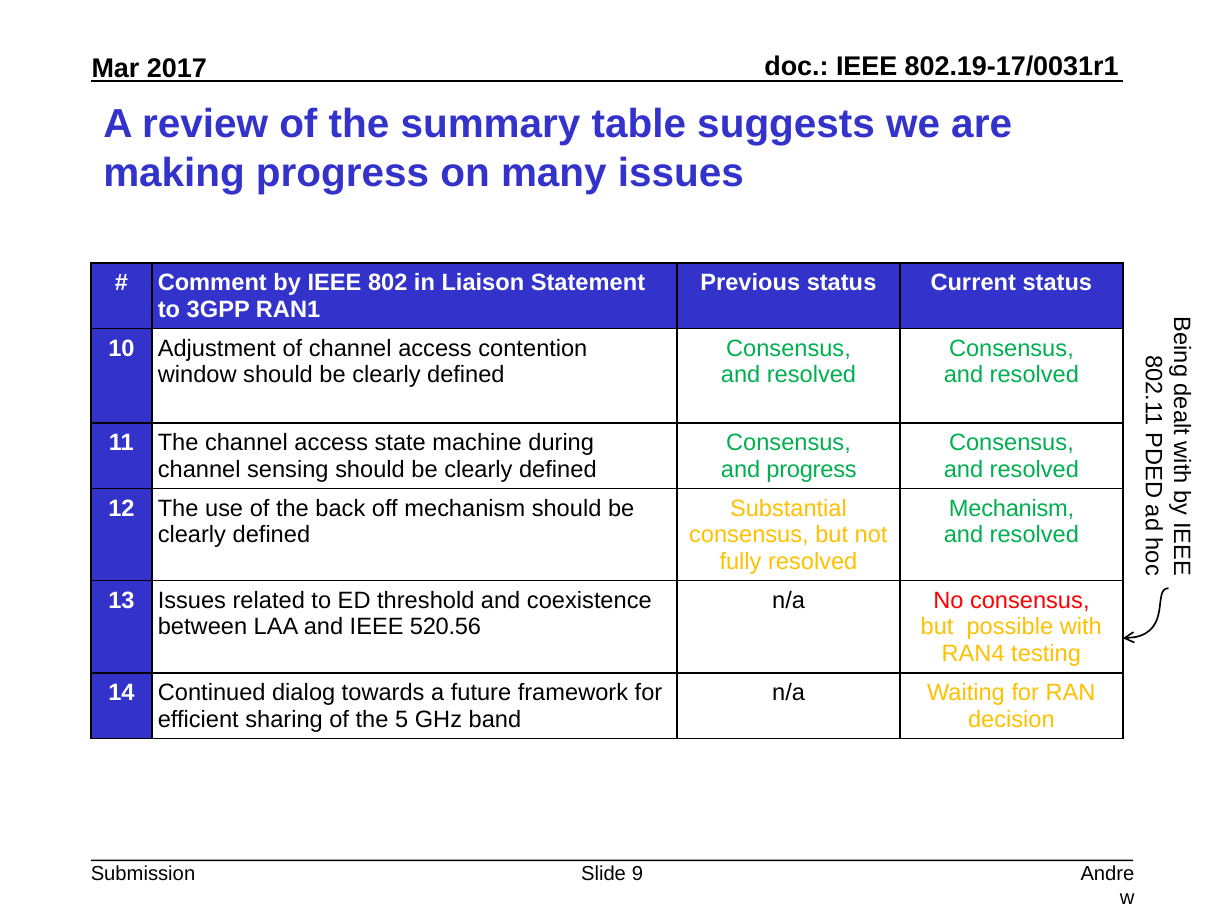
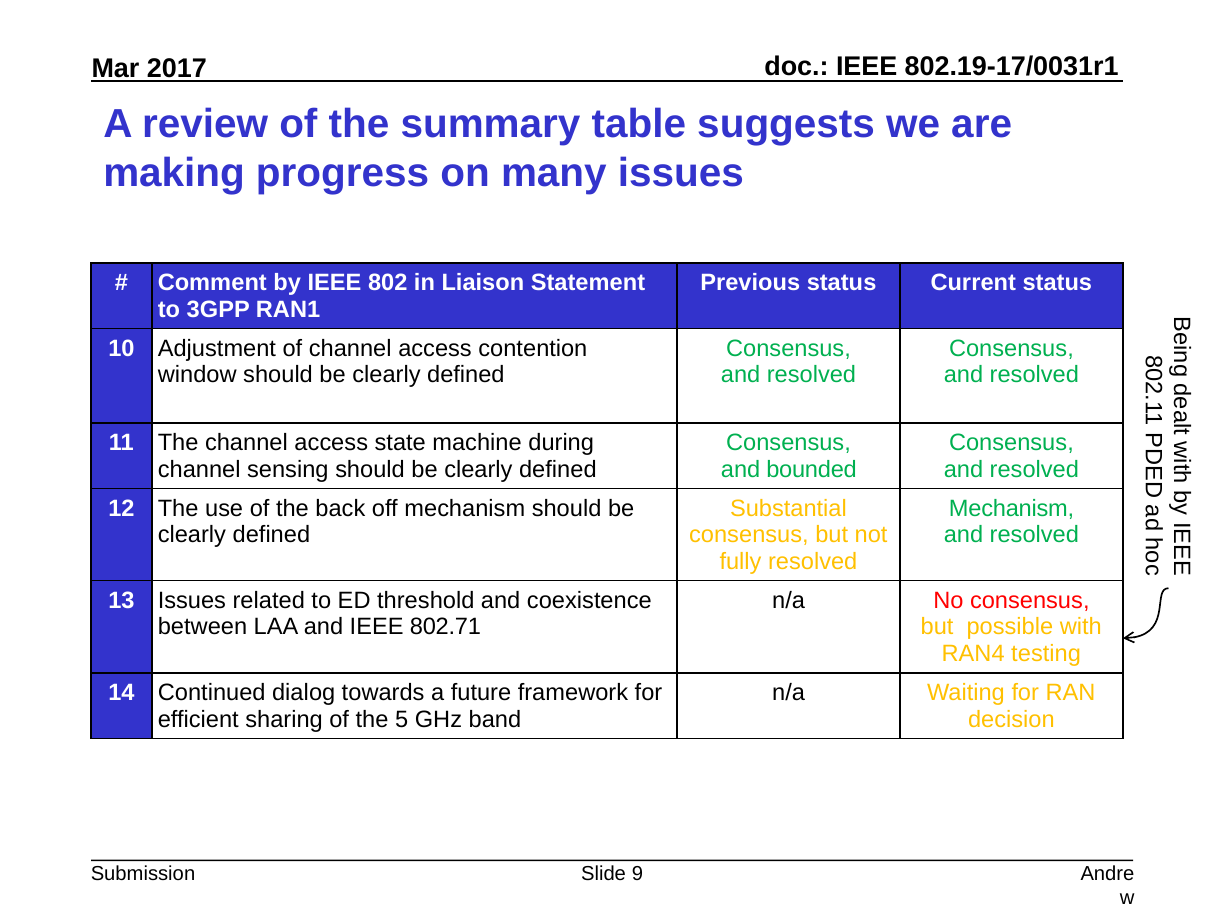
and progress: progress -> bounded (812, 469)
520.56: 520.56 -> 802.71 (445, 627)
